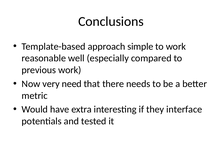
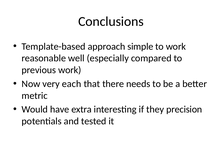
need: need -> each (72, 84)
interface: interface -> precision (184, 110)
